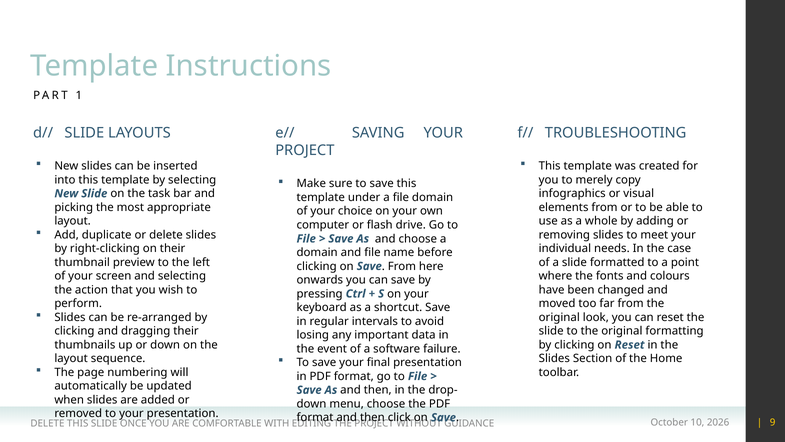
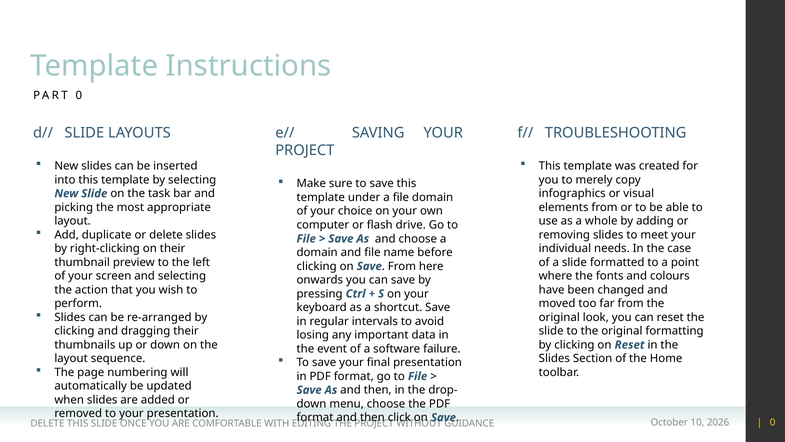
PART 1: 1 -> 0 (79, 95)
9: 9 -> 0 (773, 422)
